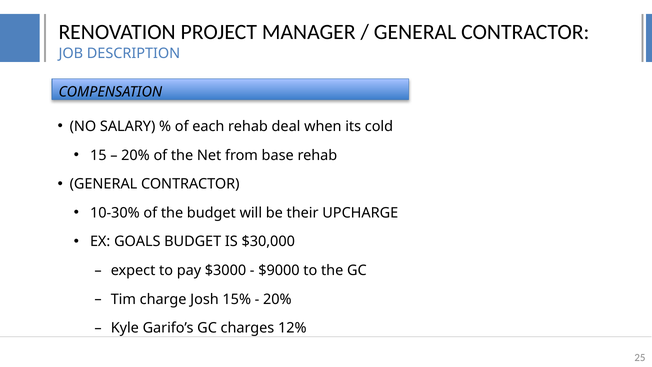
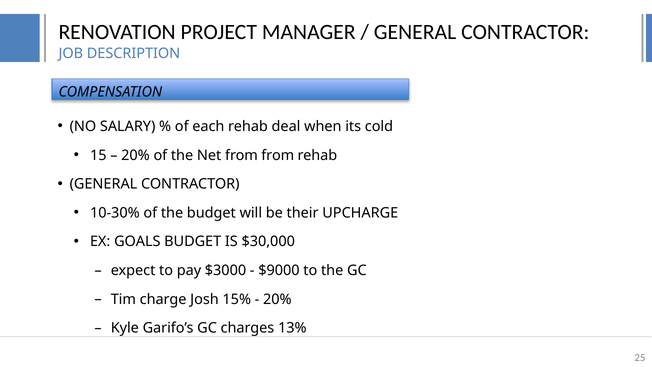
from base: base -> from (278, 155)
12%: 12% -> 13% (292, 328)
